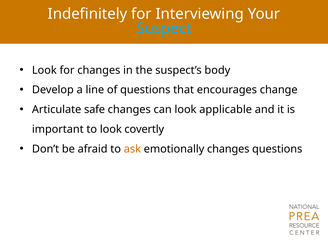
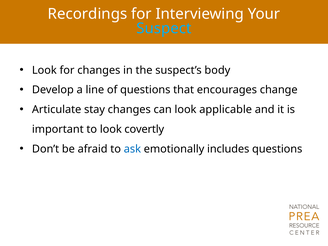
Indefinitely: Indefinitely -> Recordings (87, 14)
safe: safe -> stay (95, 110)
ask colour: orange -> blue (132, 149)
emotionally changes: changes -> includes (228, 149)
